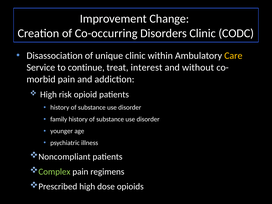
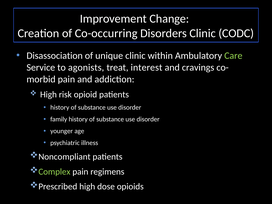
Care colour: yellow -> light green (233, 56)
continue: continue -> agonists (86, 67)
without: without -> cravings (198, 67)
